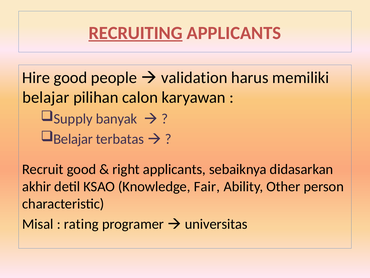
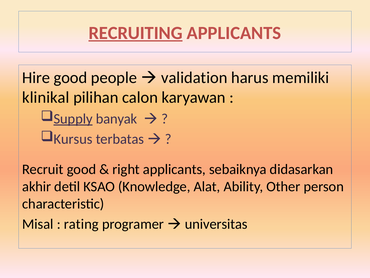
belajar: belajar -> klinikal (46, 97)
Supply underline: none -> present (73, 119)
Belajar: Belajar -> Kursus (73, 139)
Fair: Fair -> Alat (207, 186)
